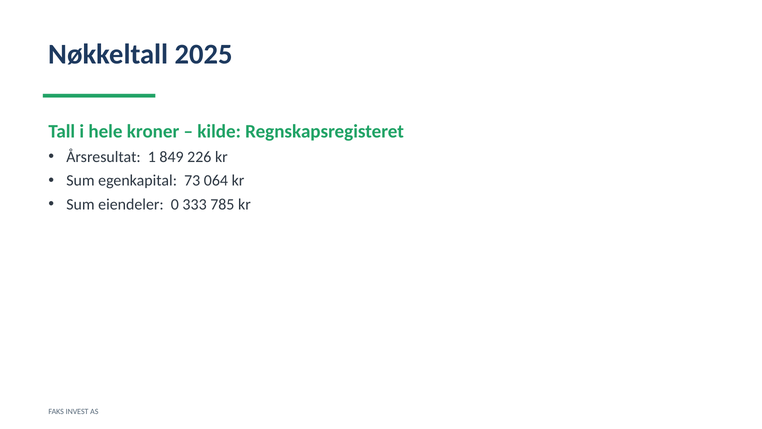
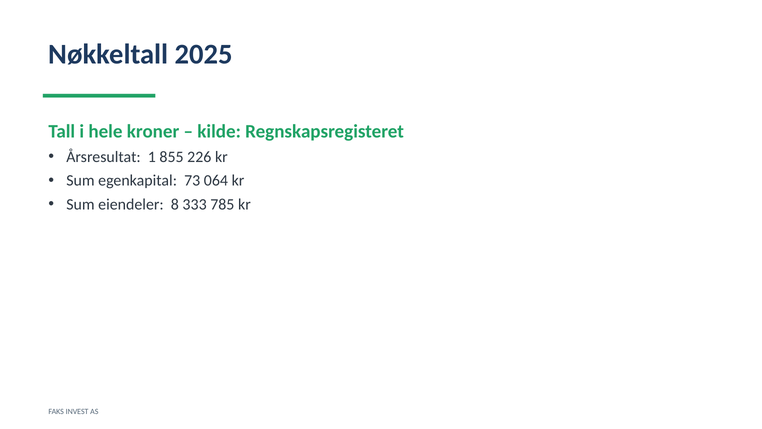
849: 849 -> 855 (172, 157)
0: 0 -> 8 (175, 204)
